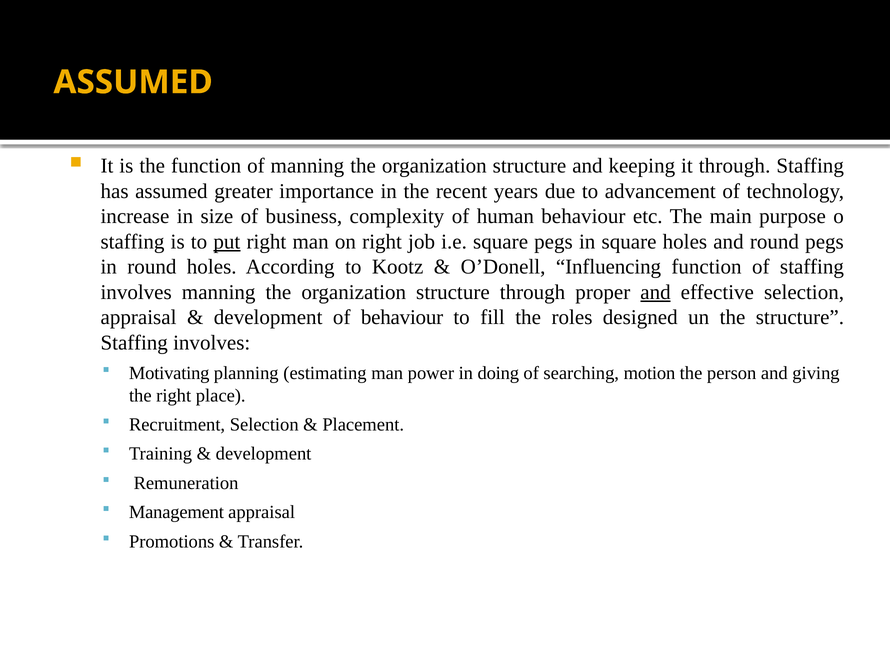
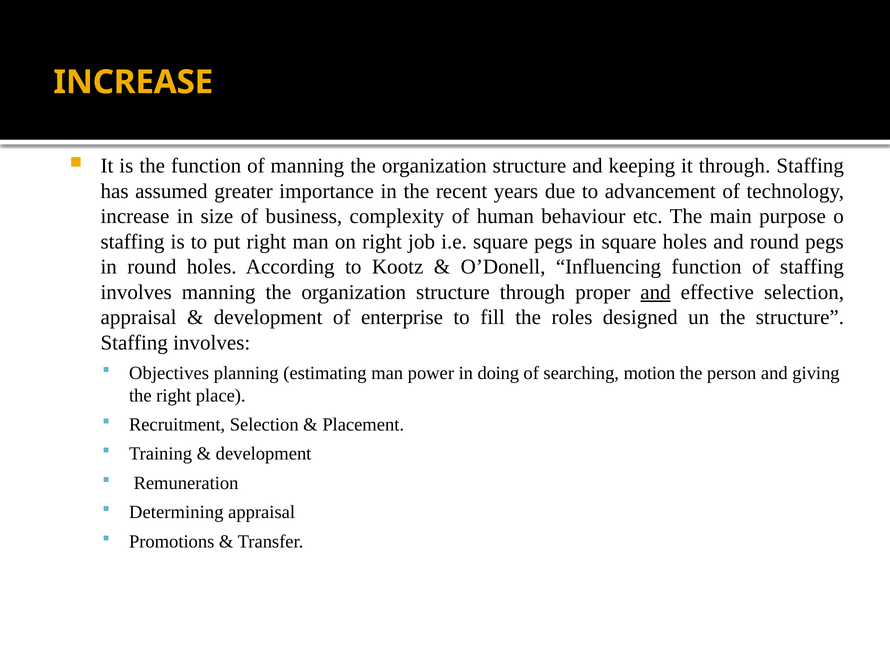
ASSUMED: ASSUMED -> INCREASE (133, 82)
put underline: present -> none (227, 241)
of behaviour: behaviour -> enterprise (402, 317)
Motivating: Motivating -> Objectives (169, 373)
Management: Management -> Determining (176, 512)
